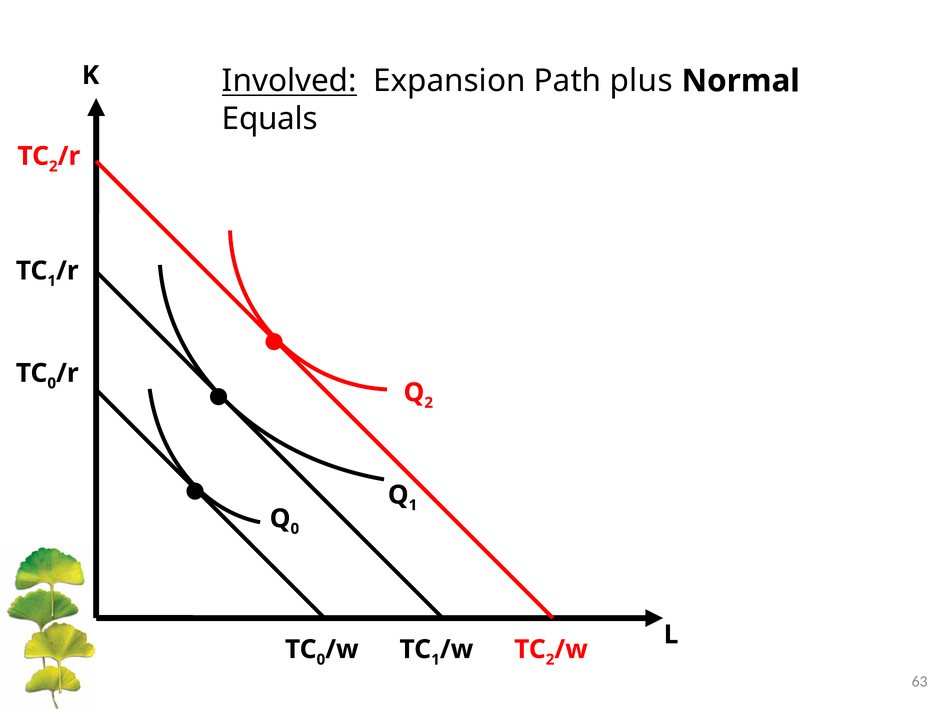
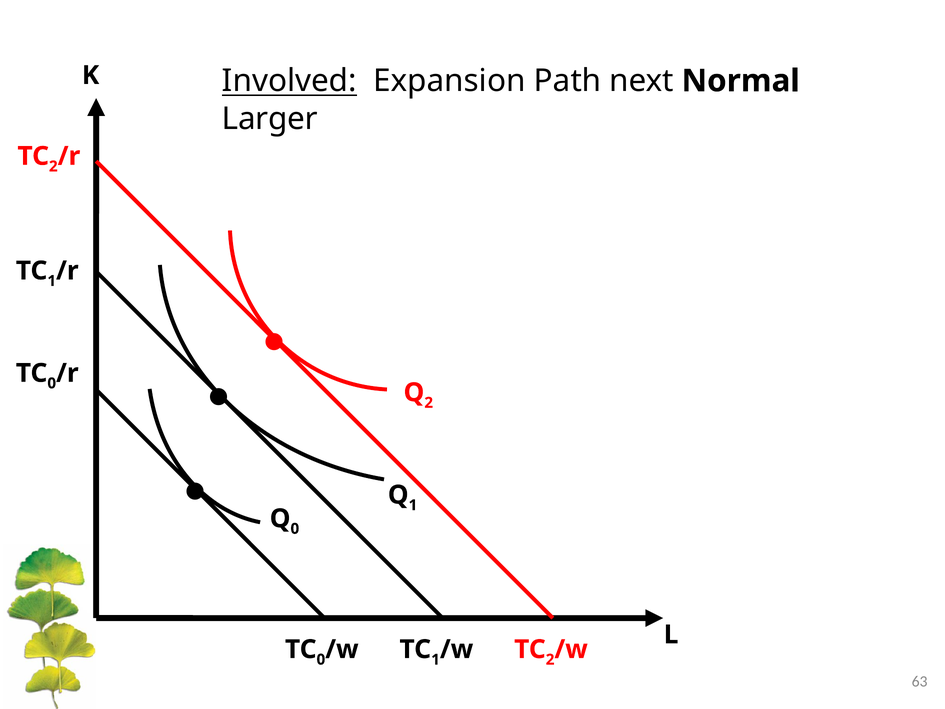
plus: plus -> next (642, 81)
Equals: Equals -> Larger (270, 119)
